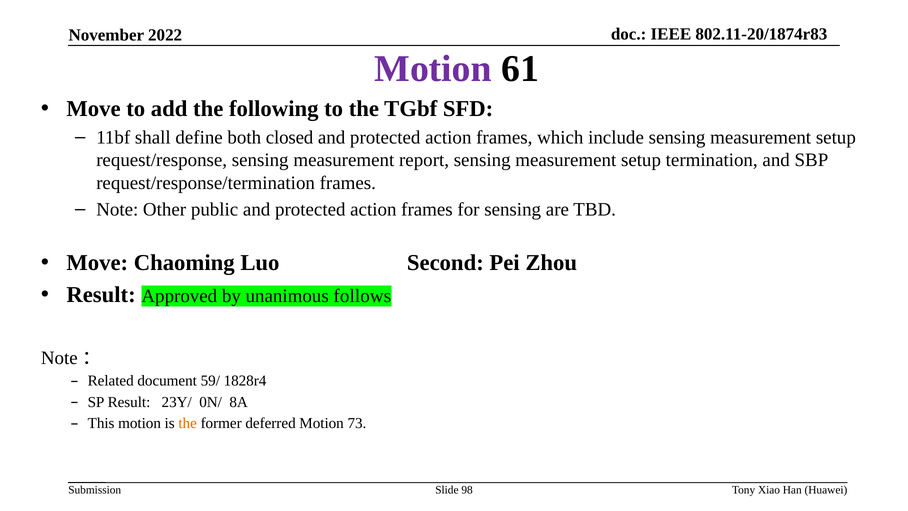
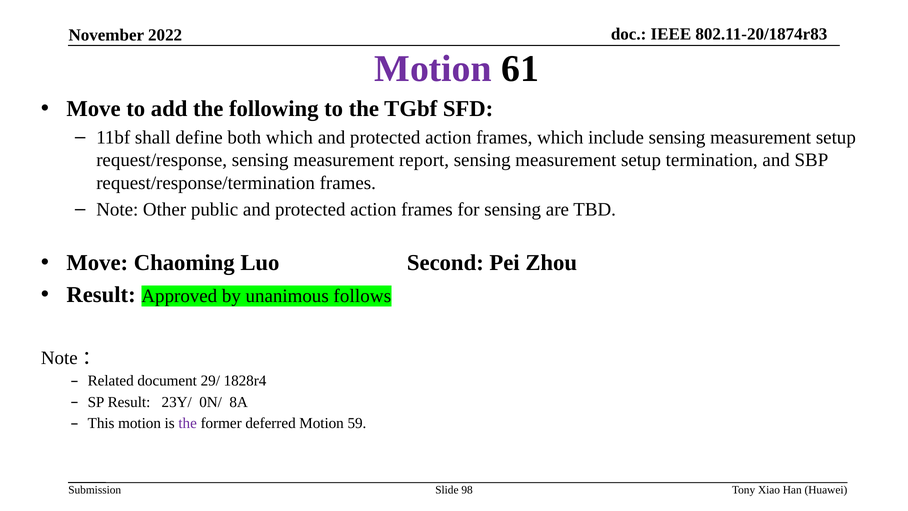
both closed: closed -> which (289, 137)
59/: 59/ -> 29/ (210, 381)
the colour: orange -> purple (188, 423)
73: 73 -> 59 (357, 423)
